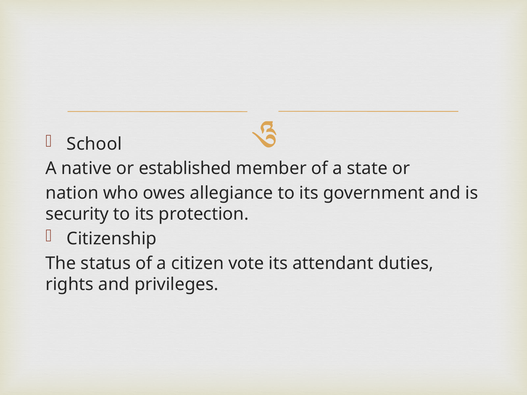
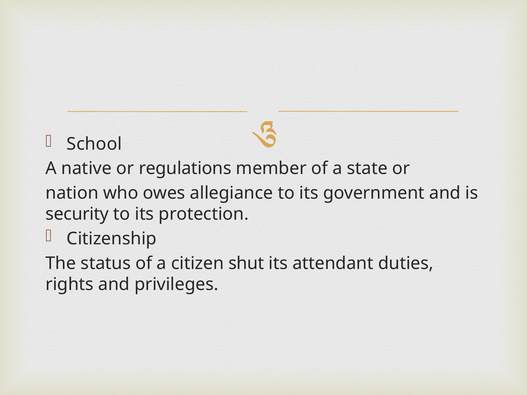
established: established -> regulations (185, 169)
vote: vote -> shut (246, 263)
